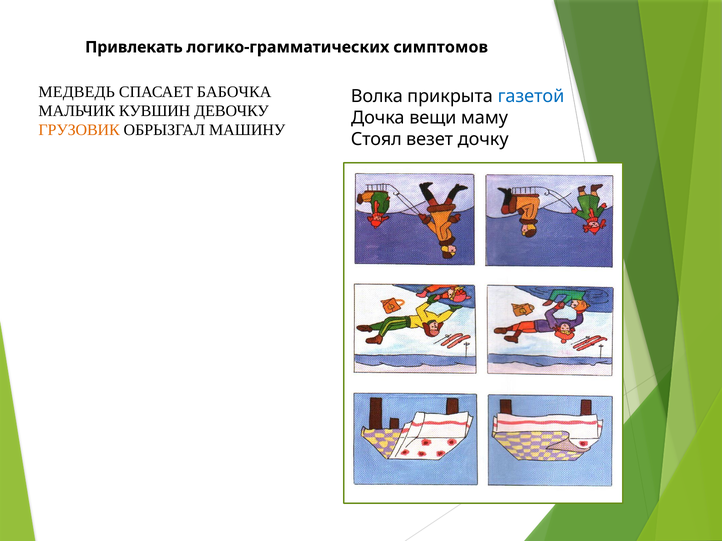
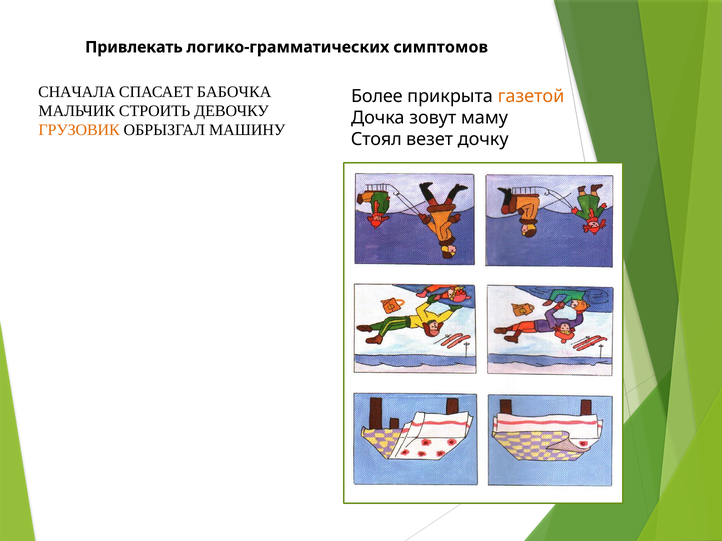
МЕДВЕДЬ: МЕДВЕДЬ -> СНАЧАЛА (77, 92)
Волка: Волка -> Более (377, 96)
газетой colour: blue -> orange (531, 96)
КУВШИН: КУВШИН -> СТРОИТЬ (155, 111)
вещи: вещи -> зовут (433, 118)
